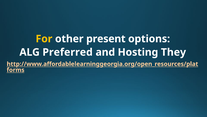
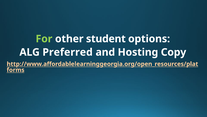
For colour: yellow -> light green (44, 39)
present: present -> student (106, 39)
They: They -> Copy (174, 52)
